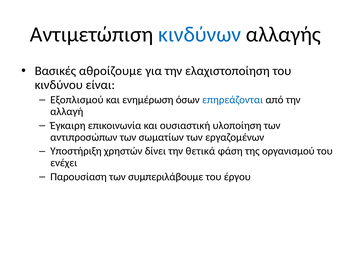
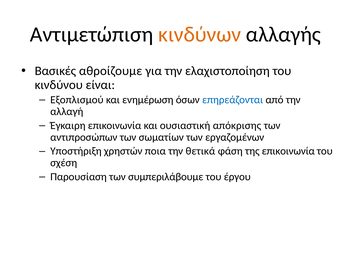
κινδύνων colour: blue -> orange (200, 34)
υλοποίηση: υλοποίηση -> απόκρισης (237, 125)
δίνει: δίνει -> ποια (155, 151)
της οργανισμού: οργανισμού -> επικοινωνία (288, 151)
ενέχει: ενέχει -> σχέση (64, 163)
